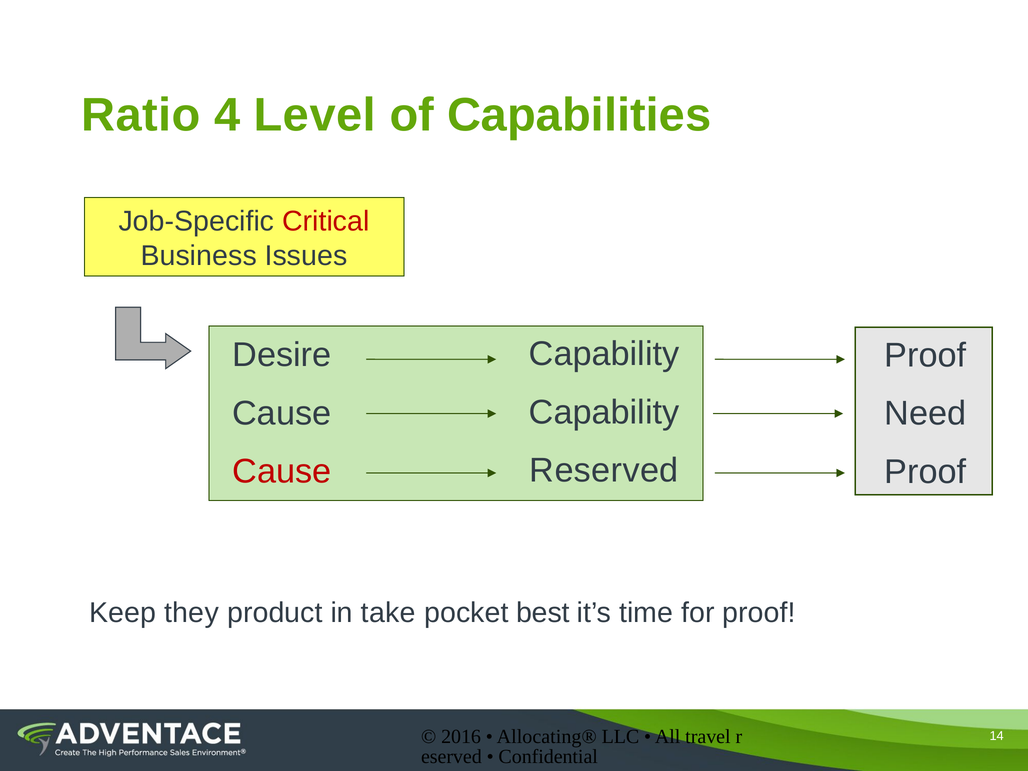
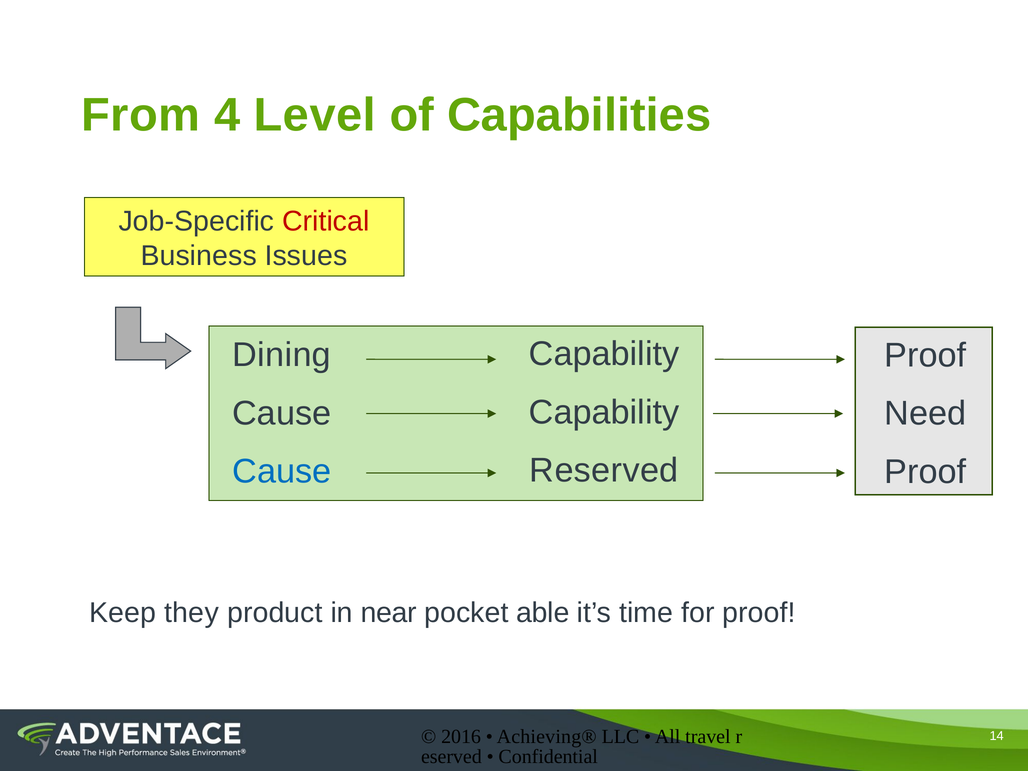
Ratio: Ratio -> From (141, 115)
Desire: Desire -> Dining (282, 355)
Cause colour: red -> blue (282, 471)
take: take -> near (389, 613)
best: best -> able (543, 613)
Allocating®: Allocating® -> Achieving® (547, 736)
